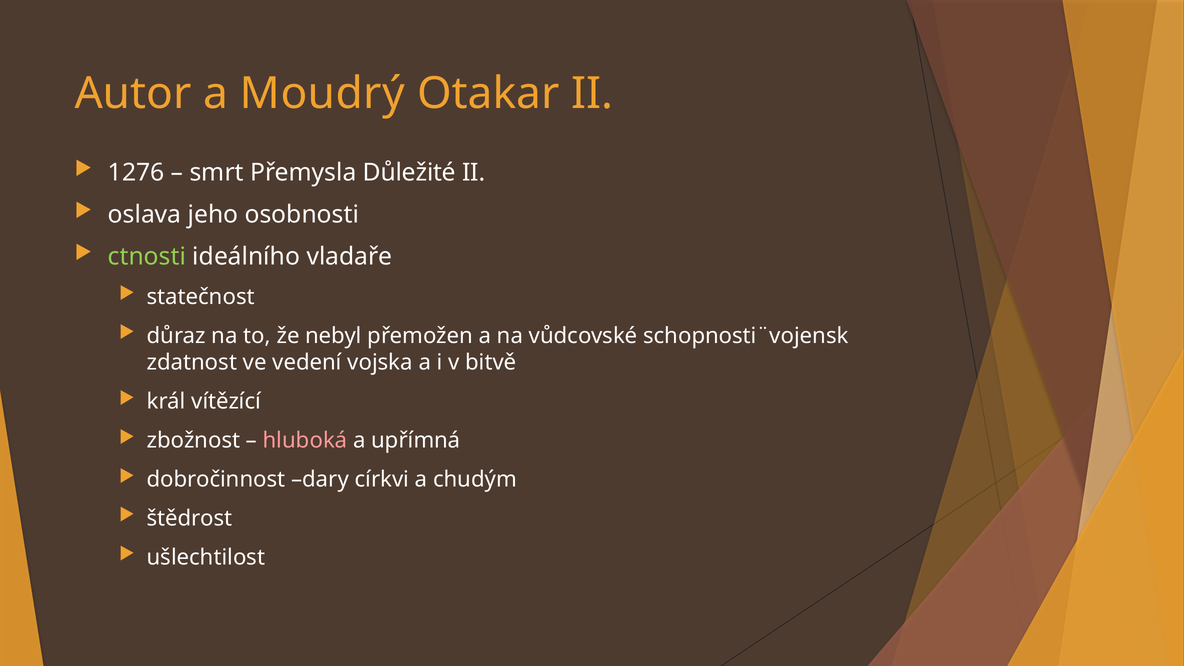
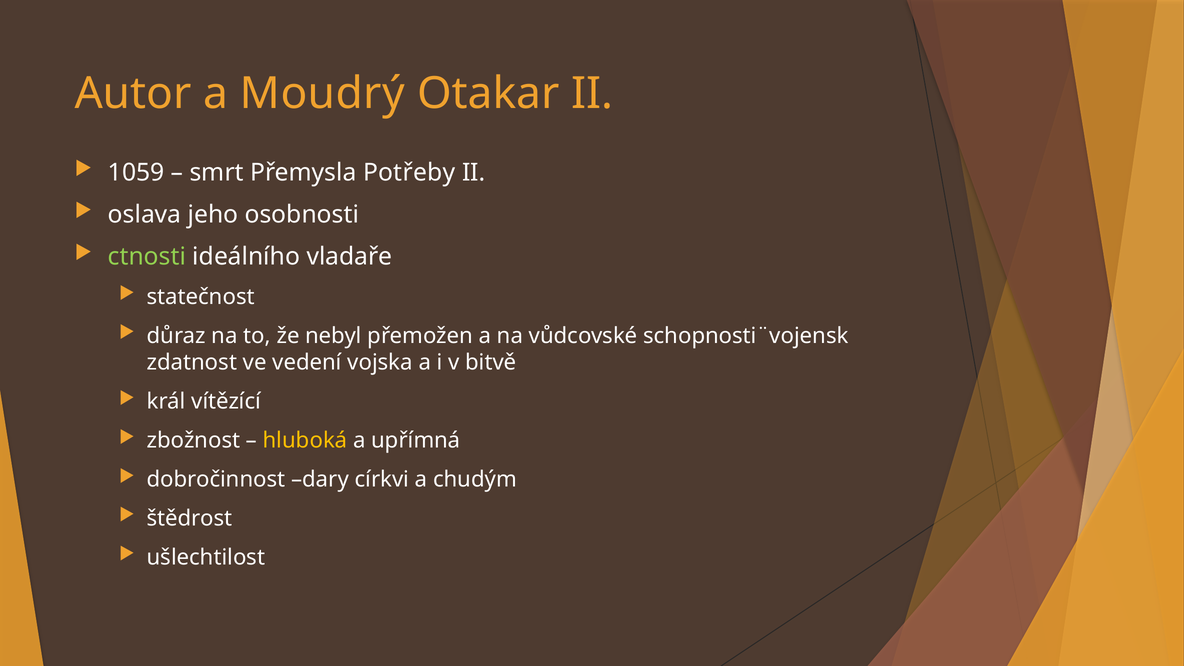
1276: 1276 -> 1059 (136, 173)
Důležité: Důležité -> Potřeby (409, 173)
hluboká colour: pink -> yellow (305, 440)
